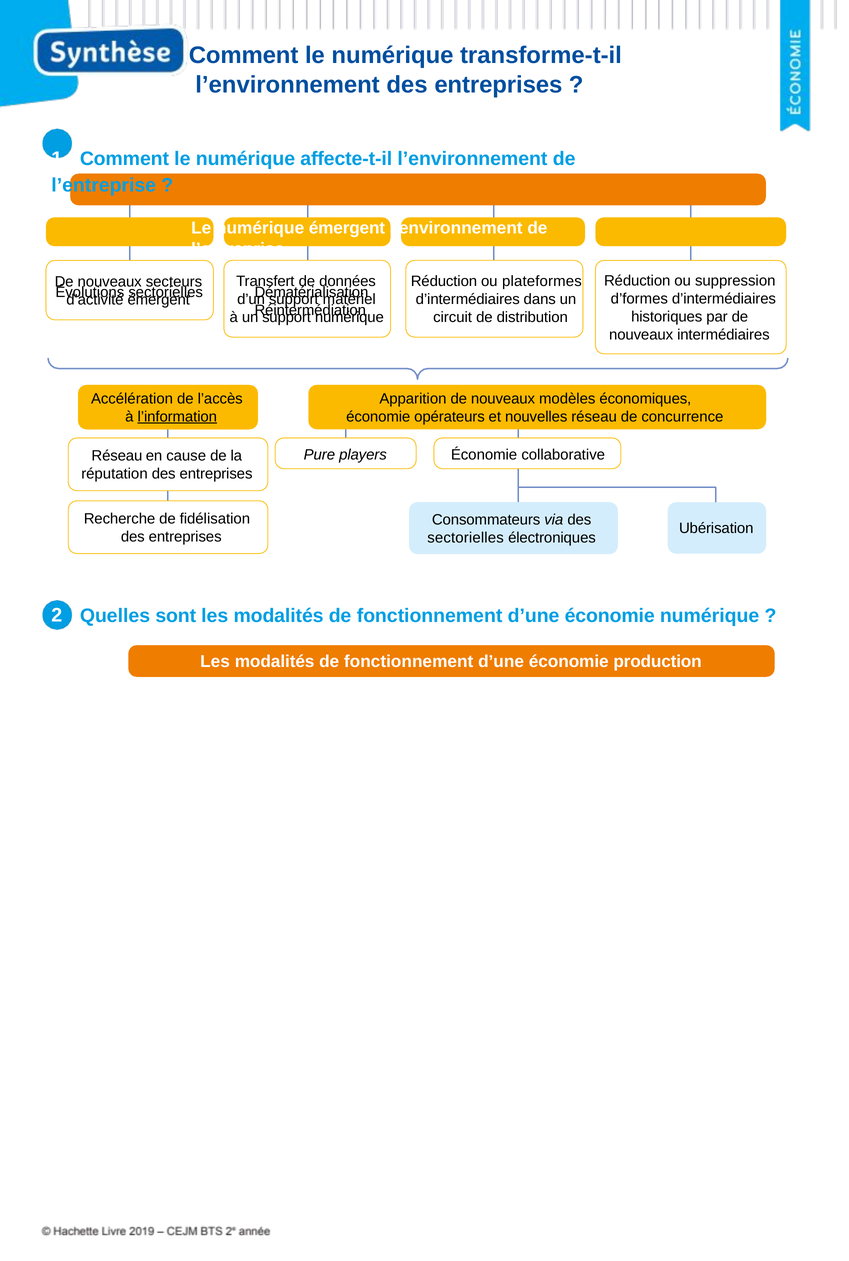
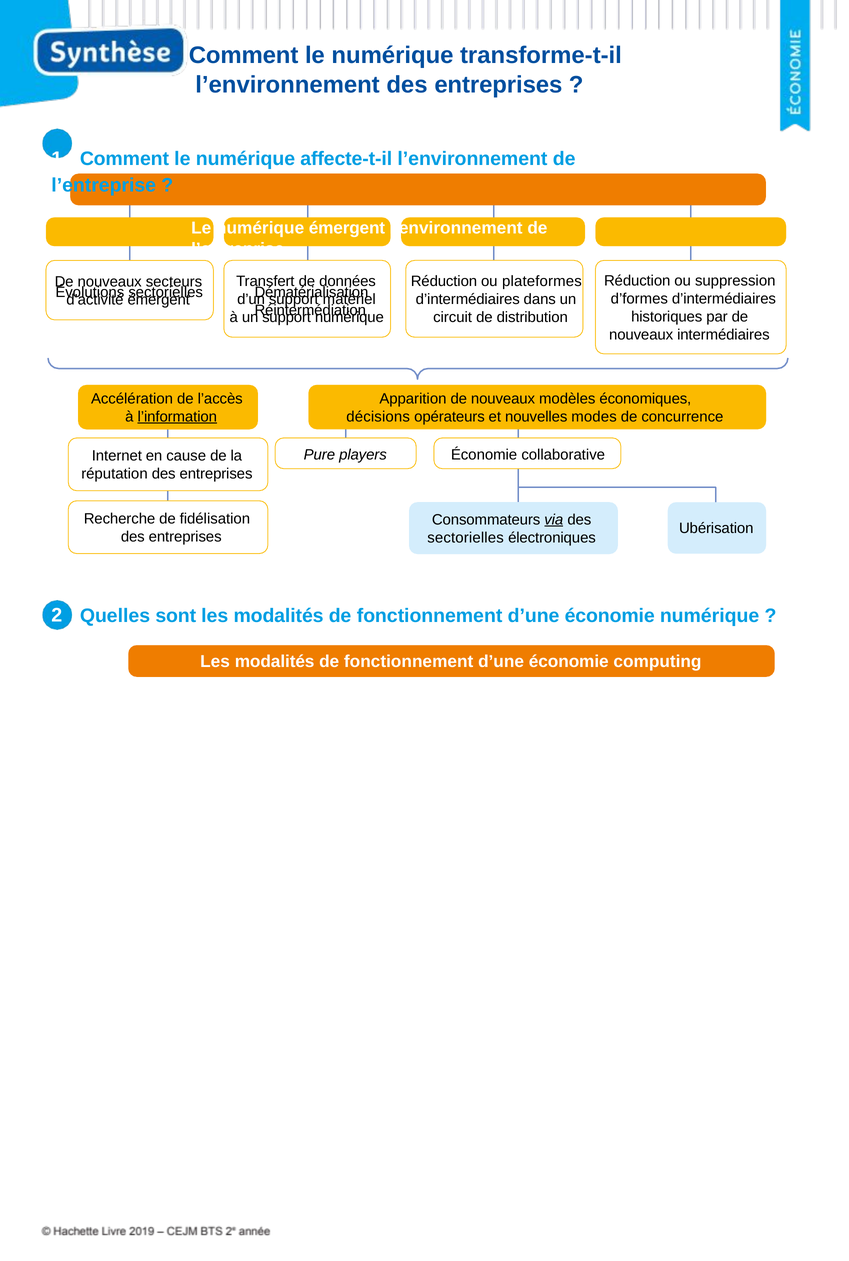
économie: économie -> décisions (378, 416)
nouvelles réseau: réseau -> modes (594, 416)
Réseau: Réseau -> Internet (117, 456)
via underline: none -> present (554, 520)
production: production -> computing (657, 661)
